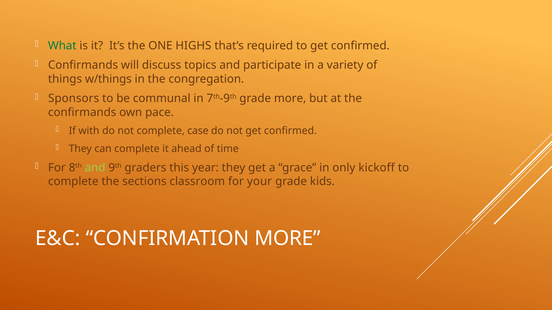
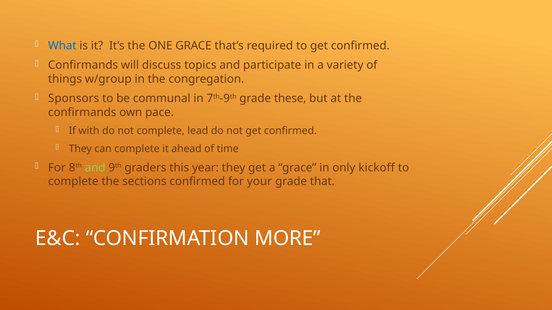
What colour: green -> blue (62, 46)
ONE HIGHS: HIGHS -> GRACE (193, 46)
w/things: w/things -> w/group (108, 79)
grade more: more -> these (290, 99)
case: case -> lead (198, 131)
sections classroom: classroom -> confirmed (197, 182)
kids: kids -> that (322, 182)
